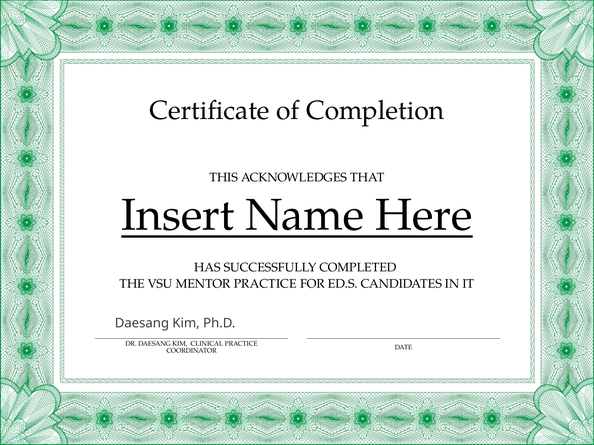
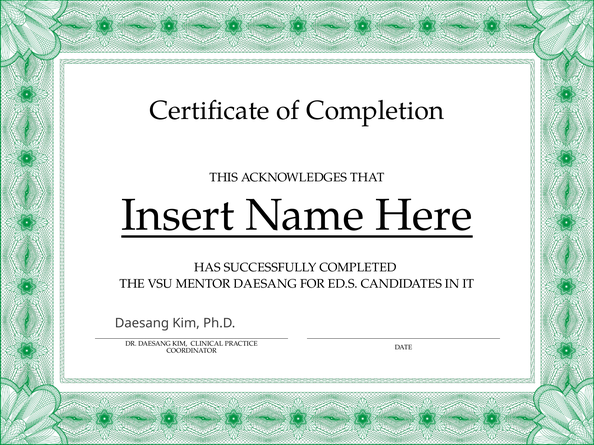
MENTOR PRACTICE: PRACTICE -> DAESANG (265, 284)
